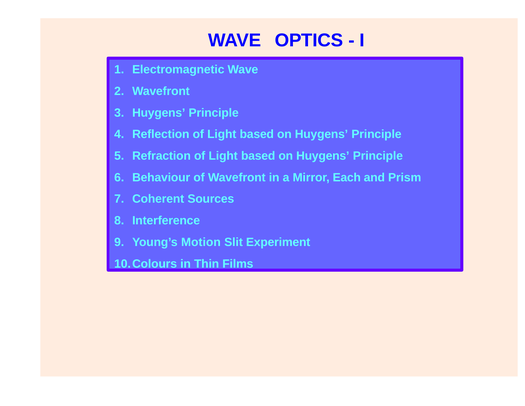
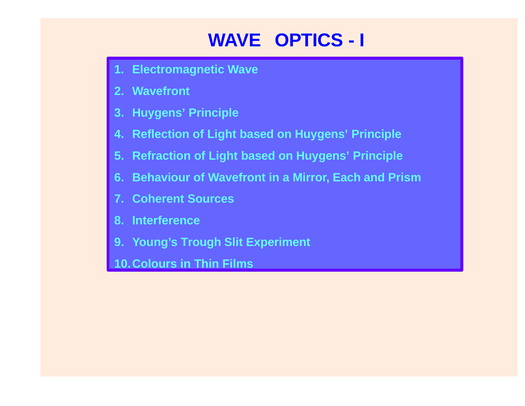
Motion: Motion -> Trough (201, 242)
